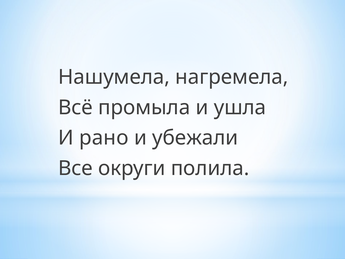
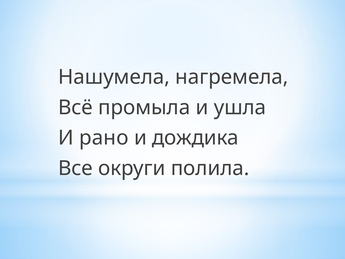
убежали: убежали -> дождика (195, 138)
